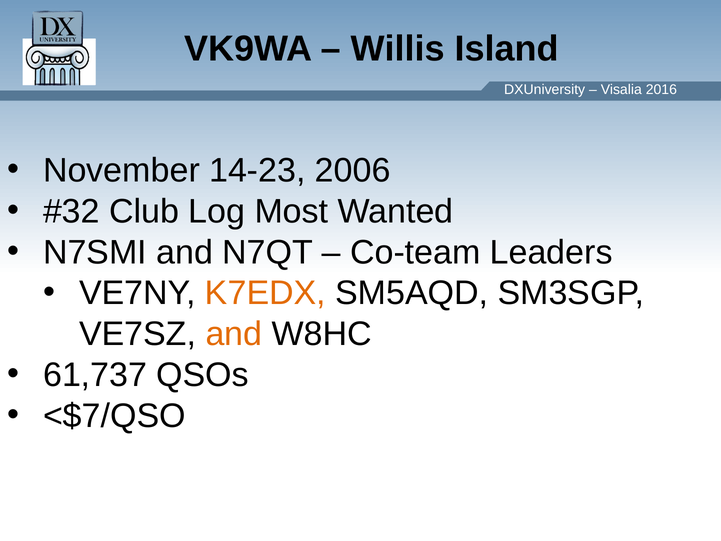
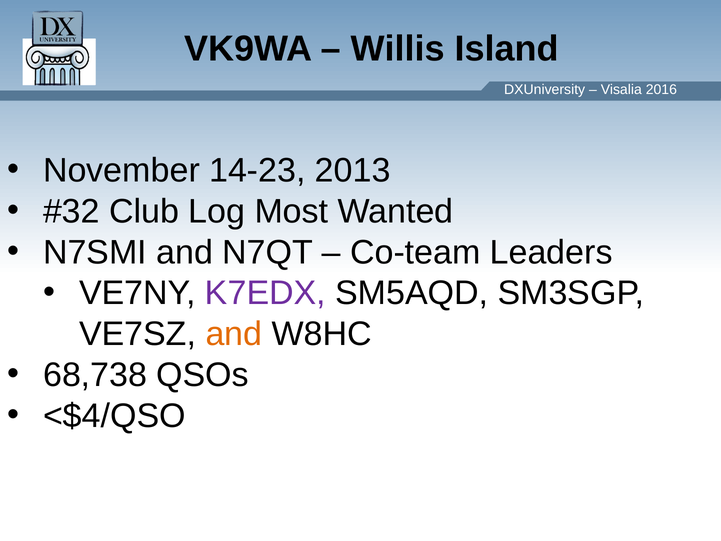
2006: 2006 -> 2013 (353, 171)
K7EDX colour: orange -> purple (265, 293)
61,737: 61,737 -> 68,738 (95, 375)
<$7/QSO: <$7/QSO -> <$4/QSO (114, 416)
